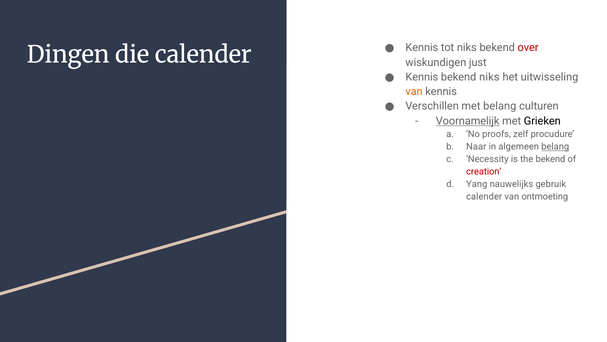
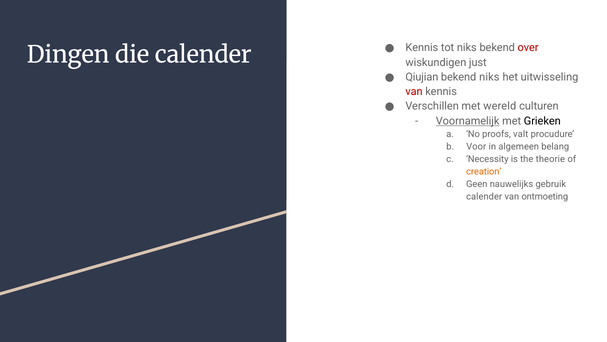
Kennis: Kennis -> Qiujian (422, 77)
van colour: orange -> red (414, 92)
met belang: belang -> wereld (500, 106)
zelf: zelf -> valt (521, 134)
Naar: Naar -> Voor (476, 147)
belang underline: present -> none (555, 147)
the bekend: bekend -> theorie (550, 159)
creation colour: red -> orange (484, 171)
Yang: Yang -> Geen (477, 184)
